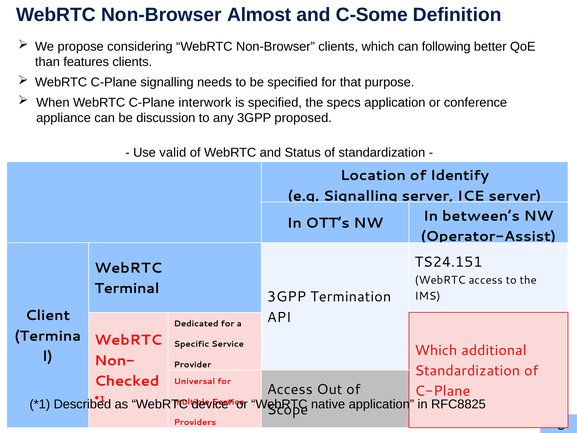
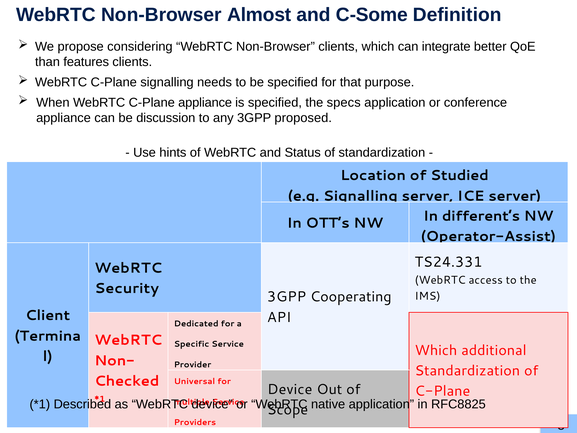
following: following -> integrate (446, 47)
C-Plane interwork: interwork -> appliance (205, 102)
valid: valid -> hints (173, 153)
Identify: Identify -> Studied (460, 175)
between’s: between’s -> different’s (481, 216)
TS24.151: TS24.151 -> TS24.331 (449, 262)
Terminal: Terminal -> Security (127, 288)
Termination: Termination -> Cooperating (351, 297)
Access: Access -> Device (290, 389)
